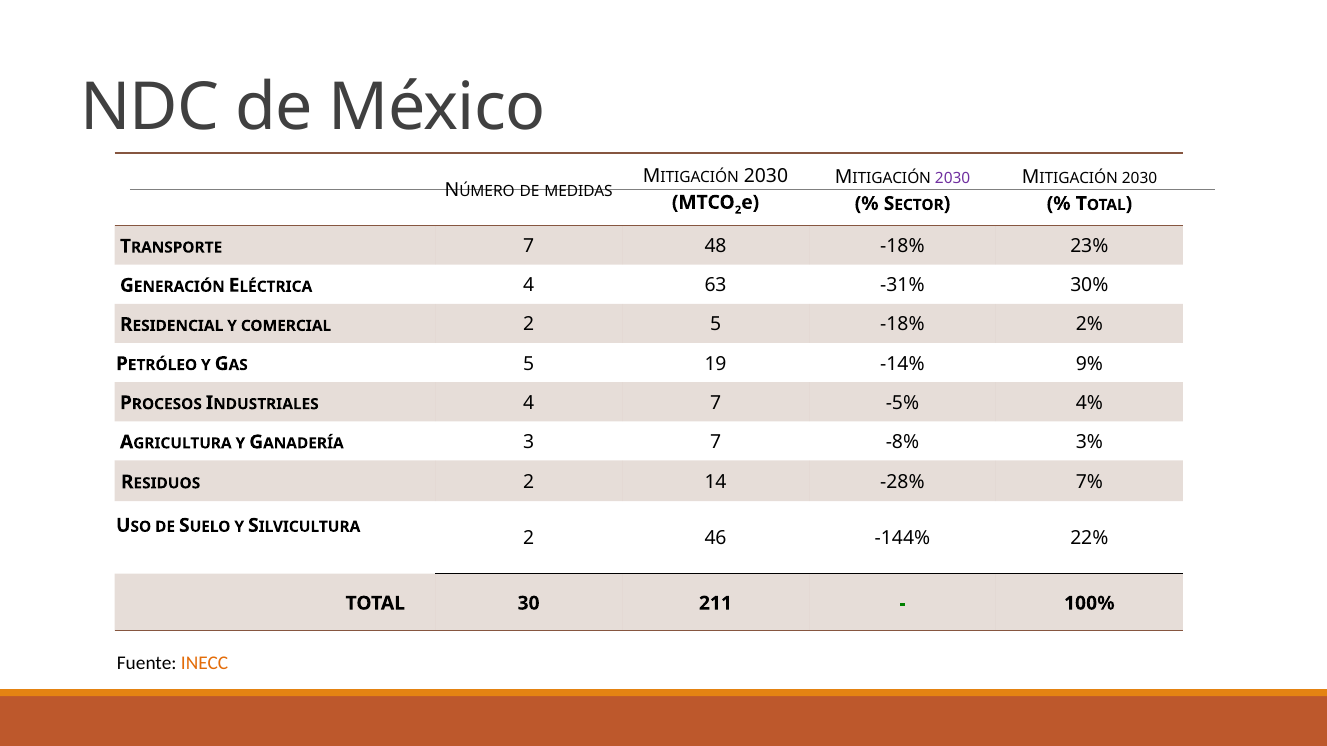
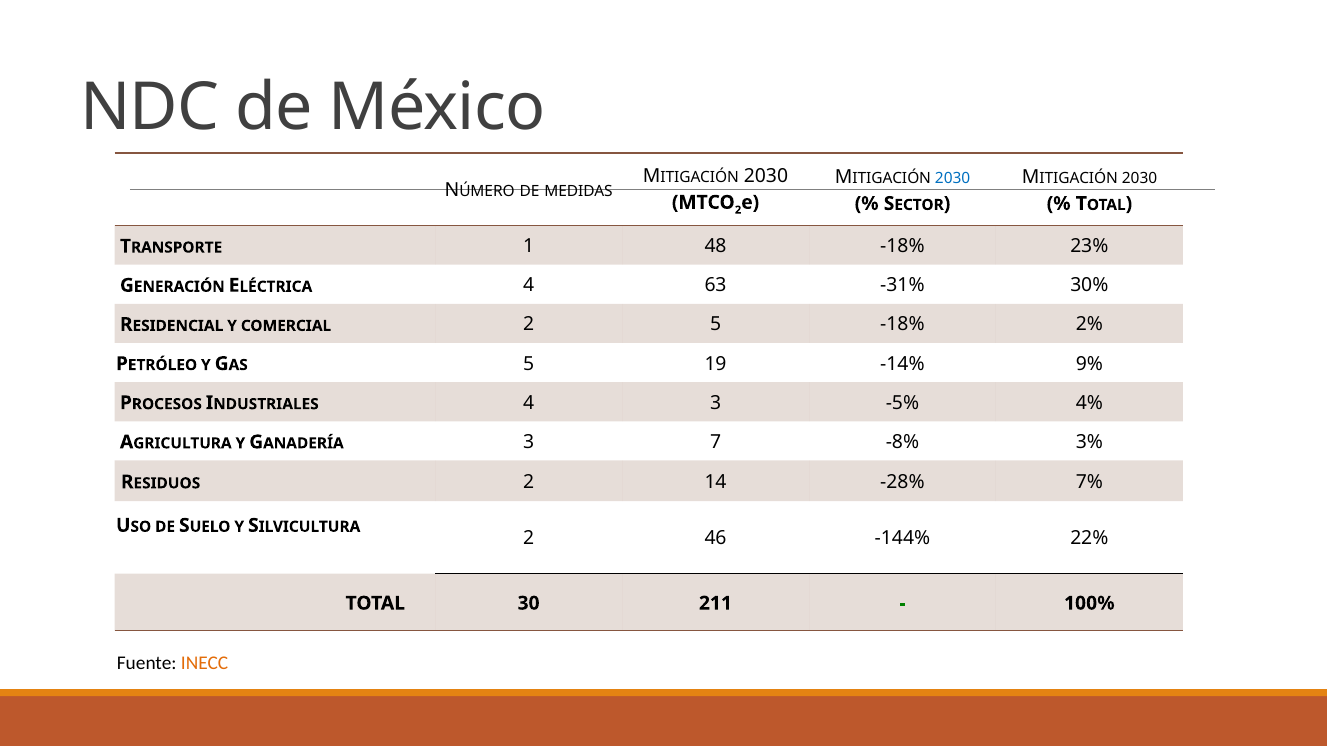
2030 colour: purple -> blue (953, 179)
TRANSPORTE 7: 7 -> 1 (529, 246)
4 7: 7 -> 3 (716, 403)
